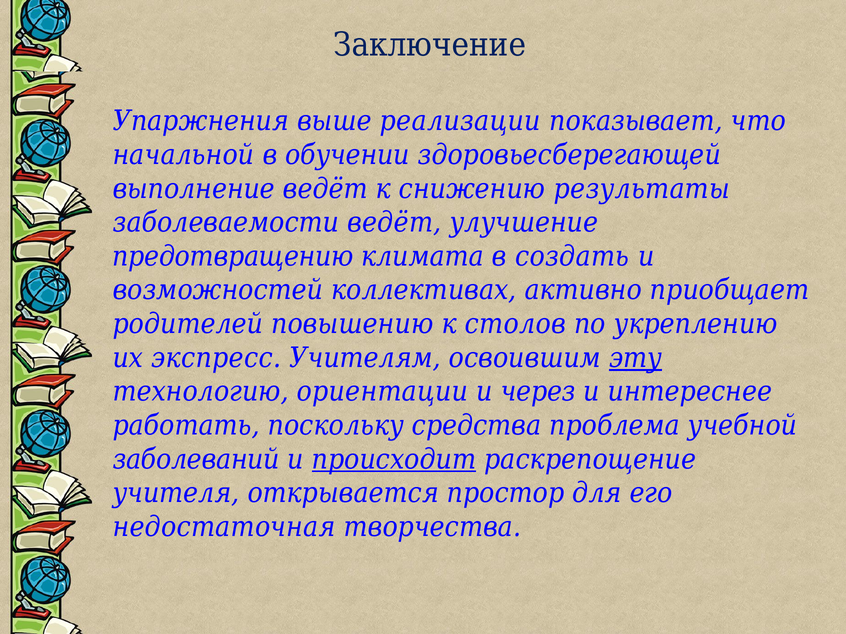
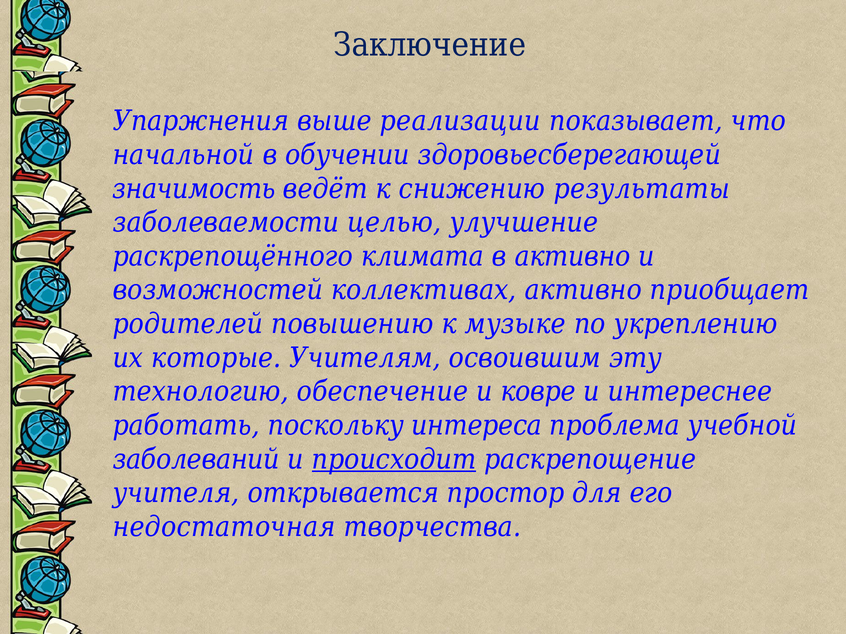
выполнение: выполнение -> значимость (194, 189)
заболеваемости ведёт: ведёт -> целью (394, 223)
предотвращению: предотвращению -> раскрепощённого (233, 257)
в создать: создать -> активно (573, 257)
столов: столов -> музыке (515, 324)
экспресс: экспресс -> которые (216, 358)
эту underline: present -> none (635, 358)
ориентации: ориентации -> обеспечение (383, 392)
через: через -> ковре (538, 392)
средства: средства -> интереса (477, 426)
